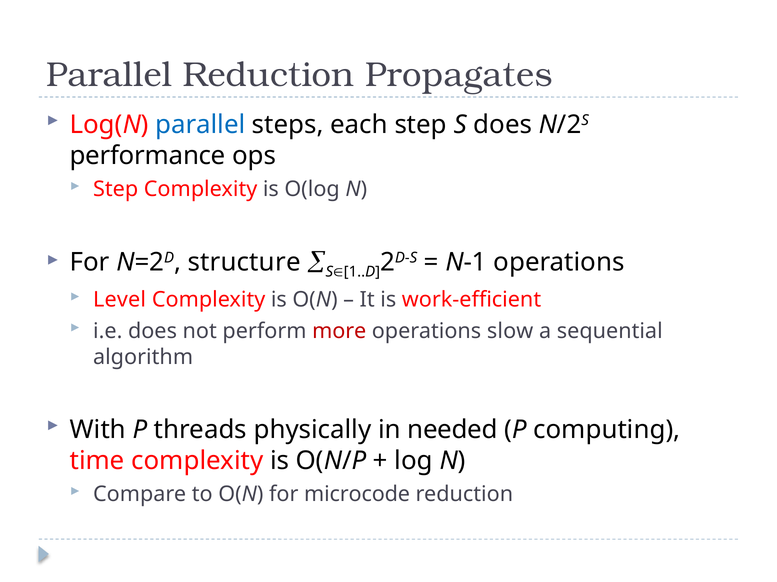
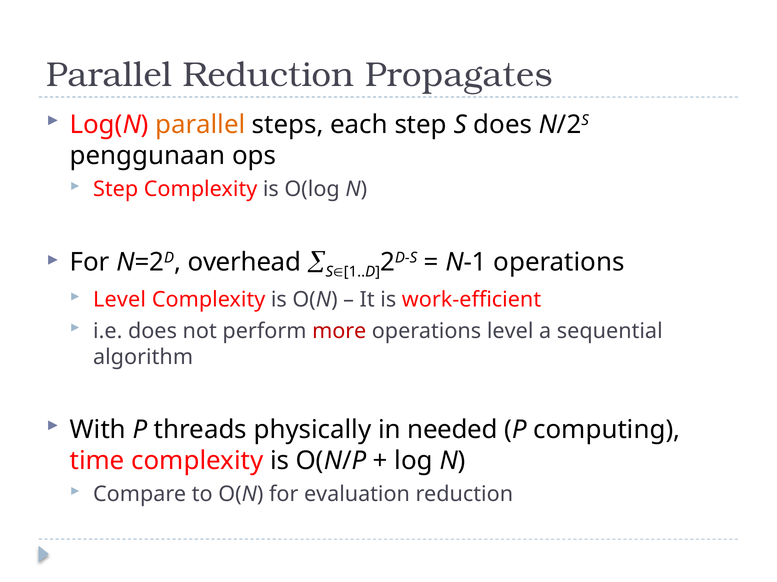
parallel colour: blue -> orange (200, 125)
performance: performance -> penggunaan (148, 156)
structure: structure -> overhead (244, 262)
operations slow: slow -> level (510, 331)
microcode: microcode -> evaluation (357, 495)
